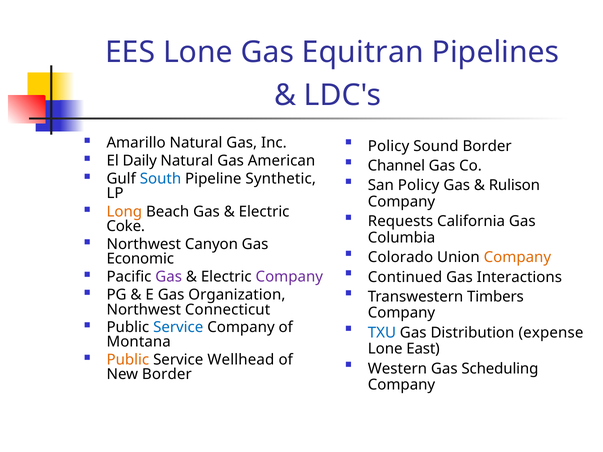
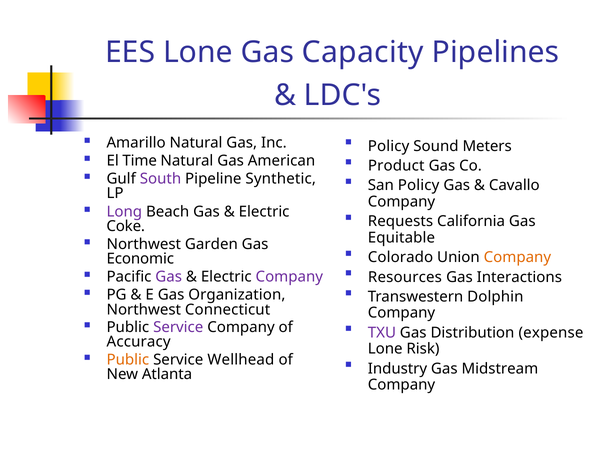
Equitran: Equitran -> Capacity (363, 52)
Sound Border: Border -> Meters (487, 146)
Daily: Daily -> Time (140, 161)
Channel: Channel -> Product (396, 166)
South colour: blue -> purple (161, 179)
Rulison: Rulison -> Cavallo (514, 186)
Long colour: orange -> purple (124, 212)
Columbia: Columbia -> Equitable (401, 238)
Canyon: Canyon -> Garden (211, 244)
Continued: Continued -> Resources (405, 277)
Timbers: Timbers -> Dolphin (495, 297)
Service colour: blue -> purple (178, 327)
TXU colour: blue -> purple (382, 333)
Montana: Montana -> Accuracy (139, 342)
East: East -> Risk (423, 349)
Western: Western -> Industry (397, 369)
Scheduling: Scheduling -> Midstream (500, 369)
New Border: Border -> Atlanta (167, 375)
